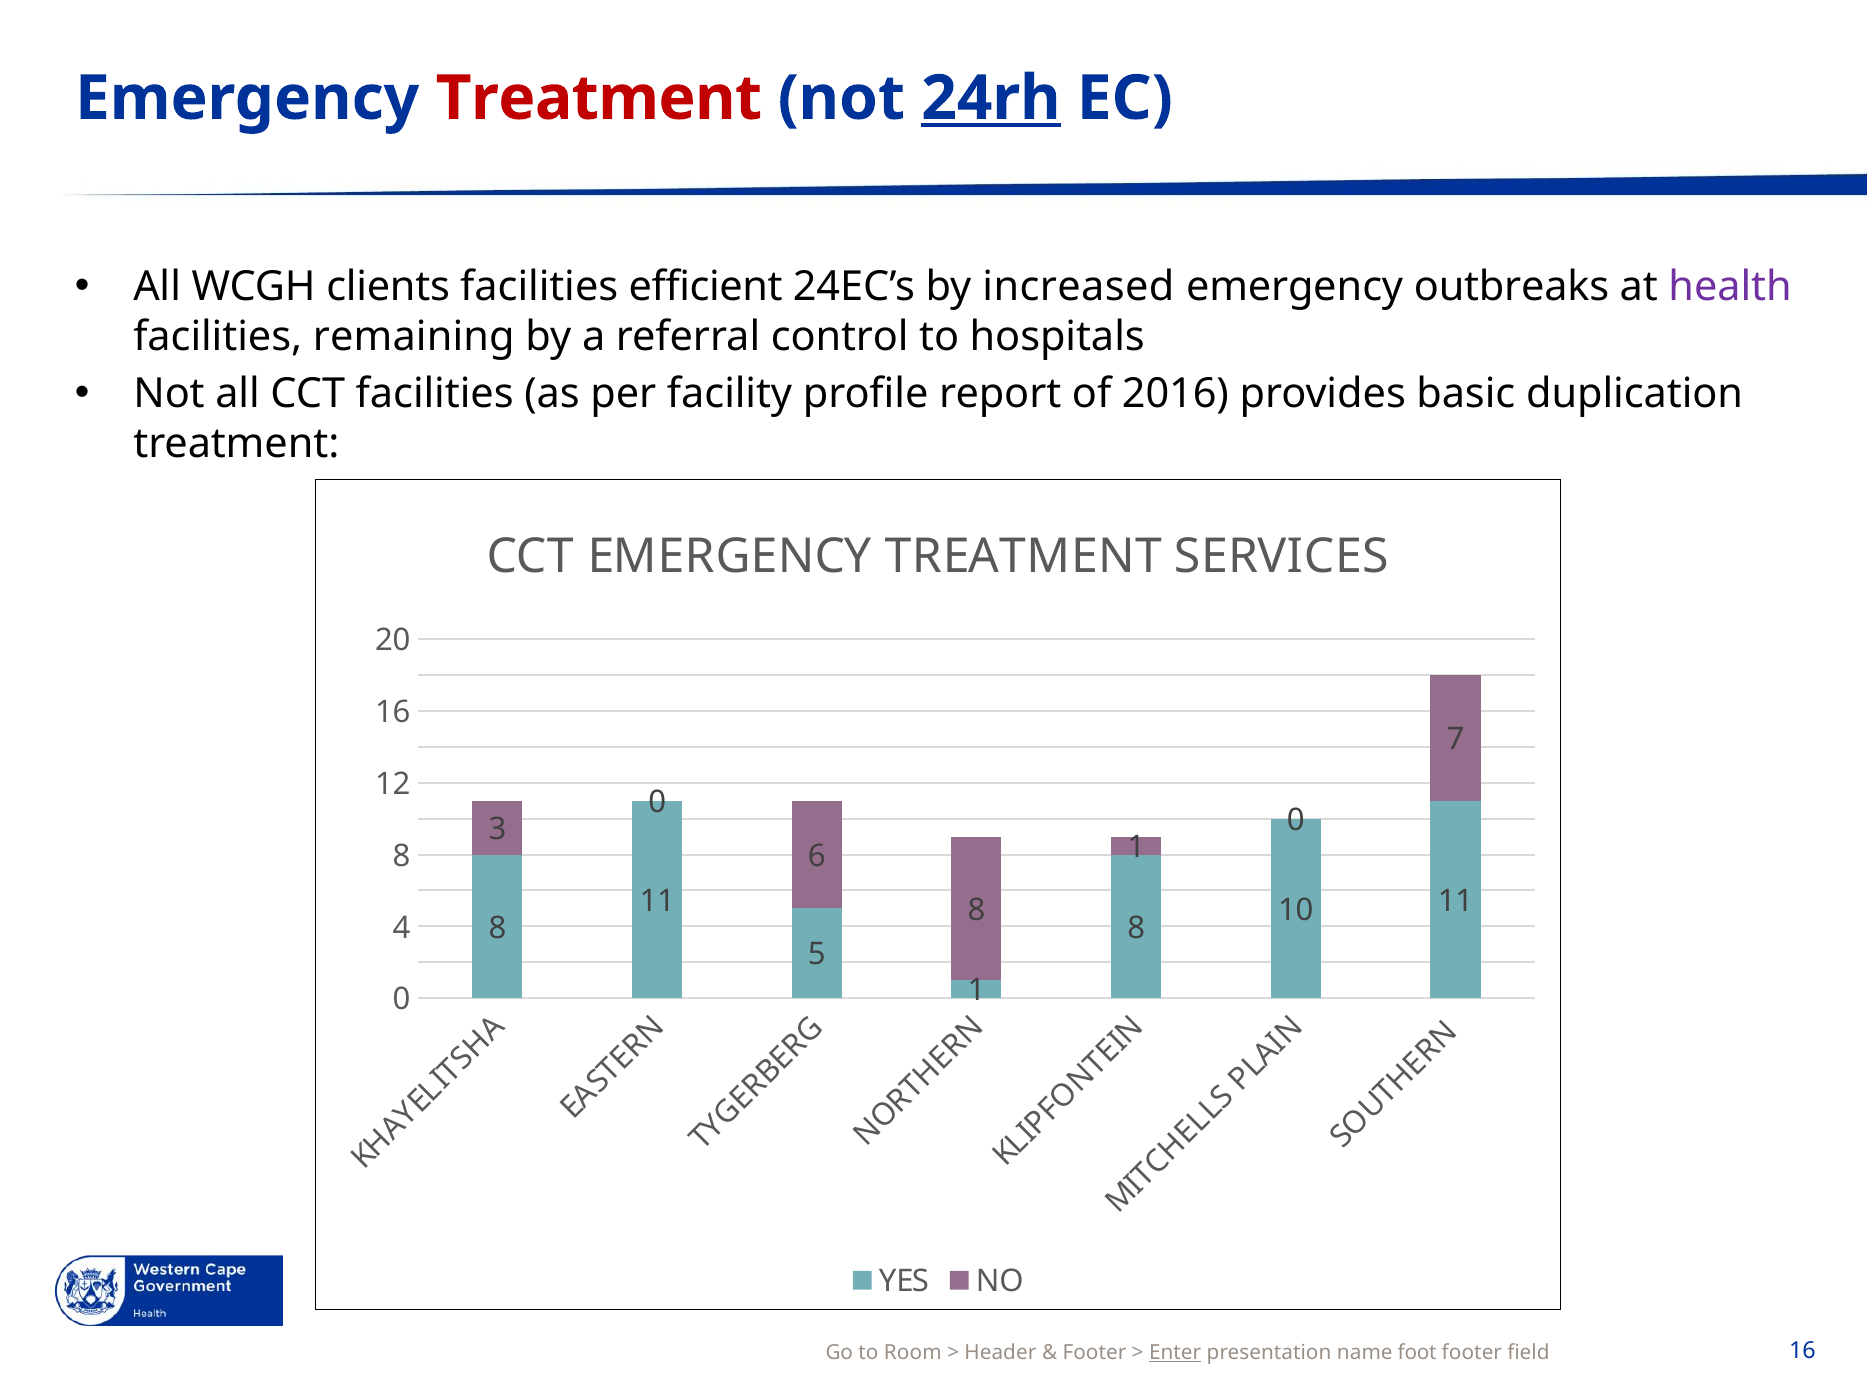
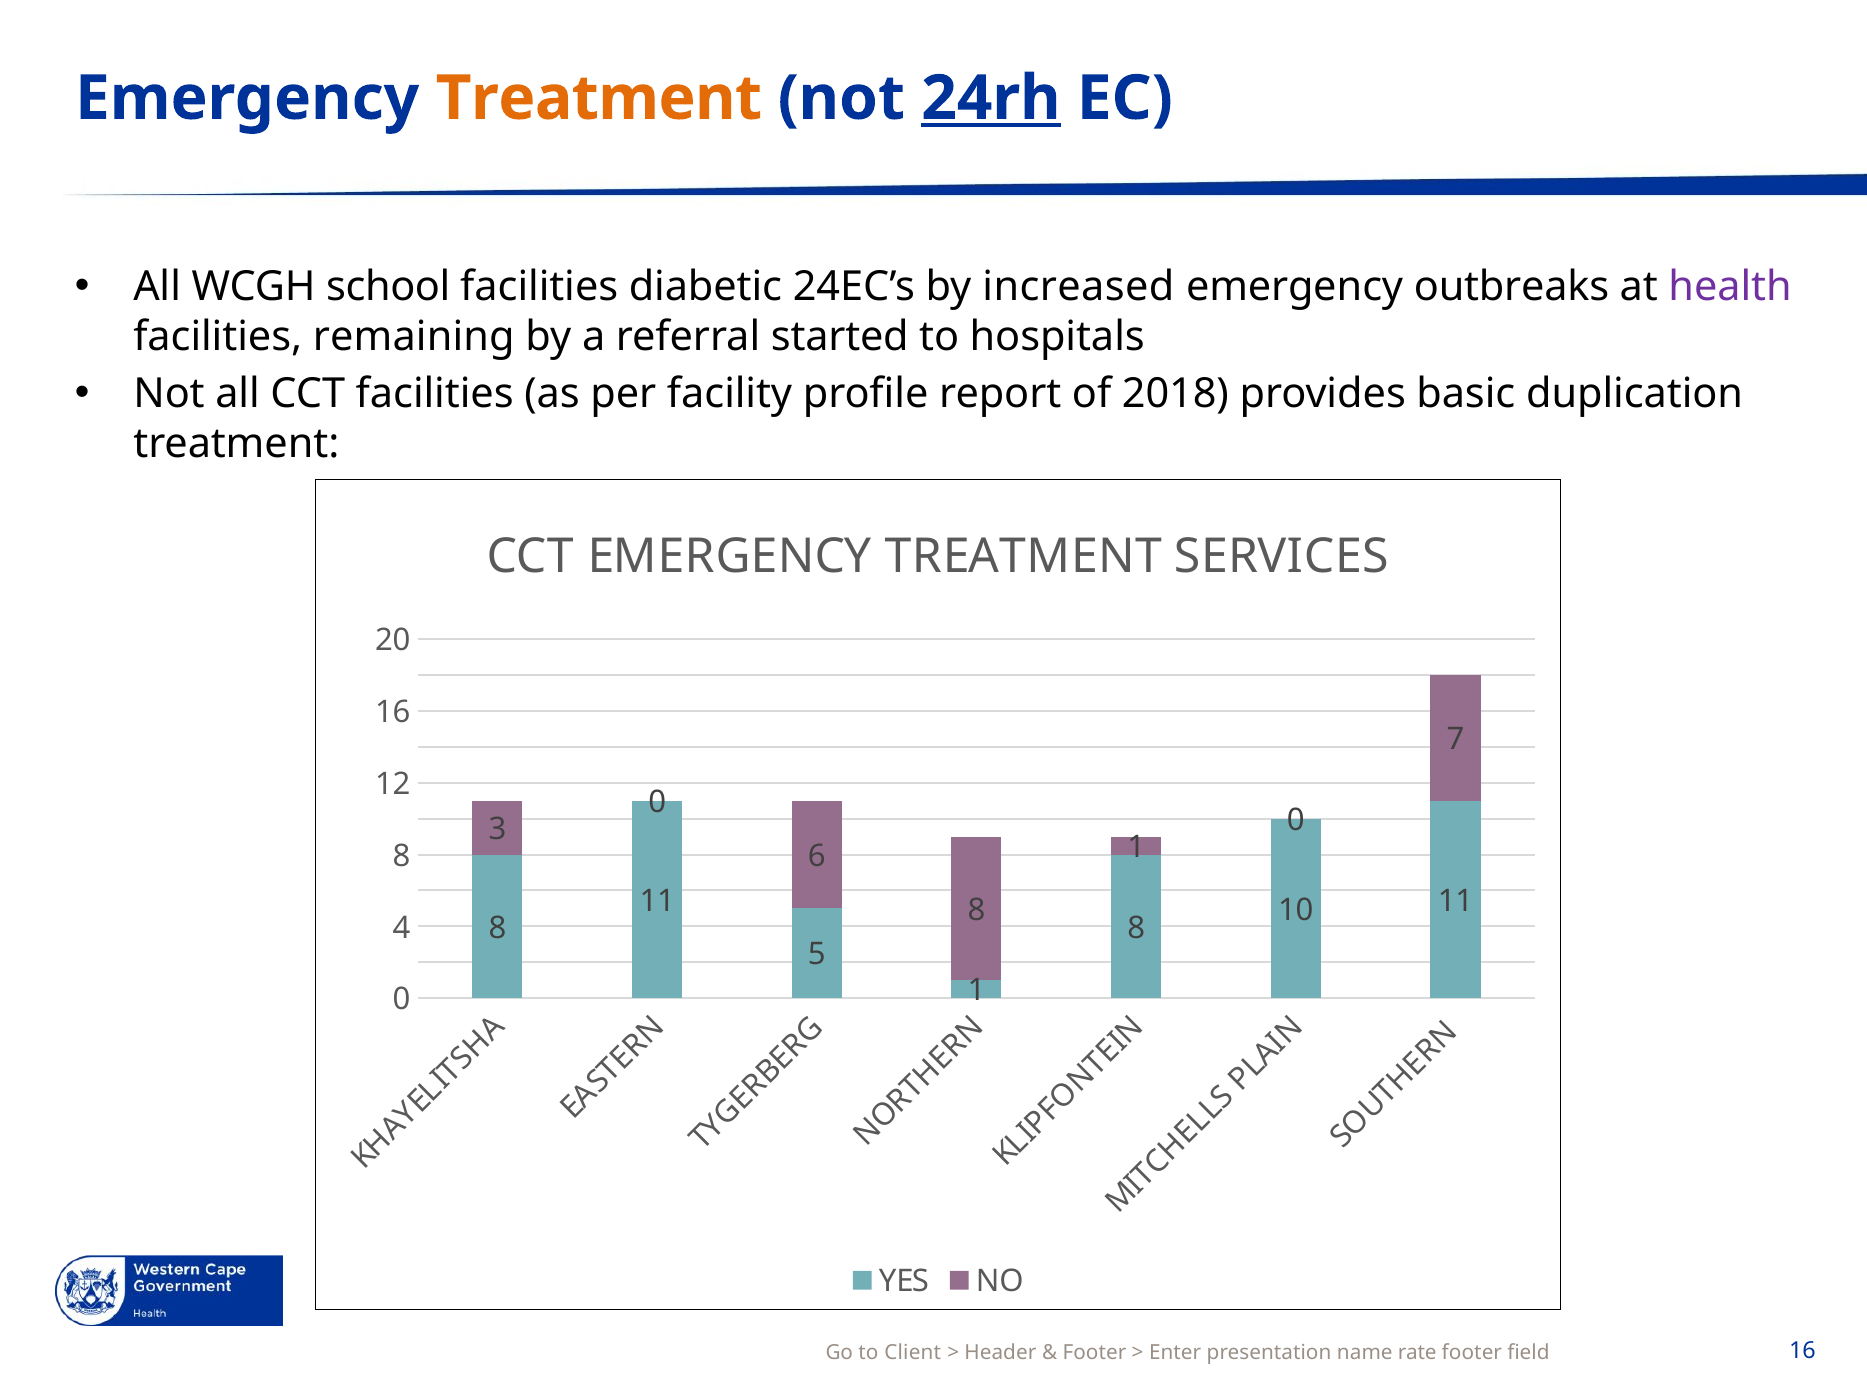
Treatment colour: red -> orange (599, 98)
clients: clients -> school (388, 287)
efficient: efficient -> diabetic (705, 287)
control: control -> started (840, 337)
2016: 2016 -> 2018 (1175, 394)
Room: Room -> Client (913, 1353)
Enter underline: present -> none (1175, 1353)
foot: foot -> rate (1417, 1353)
